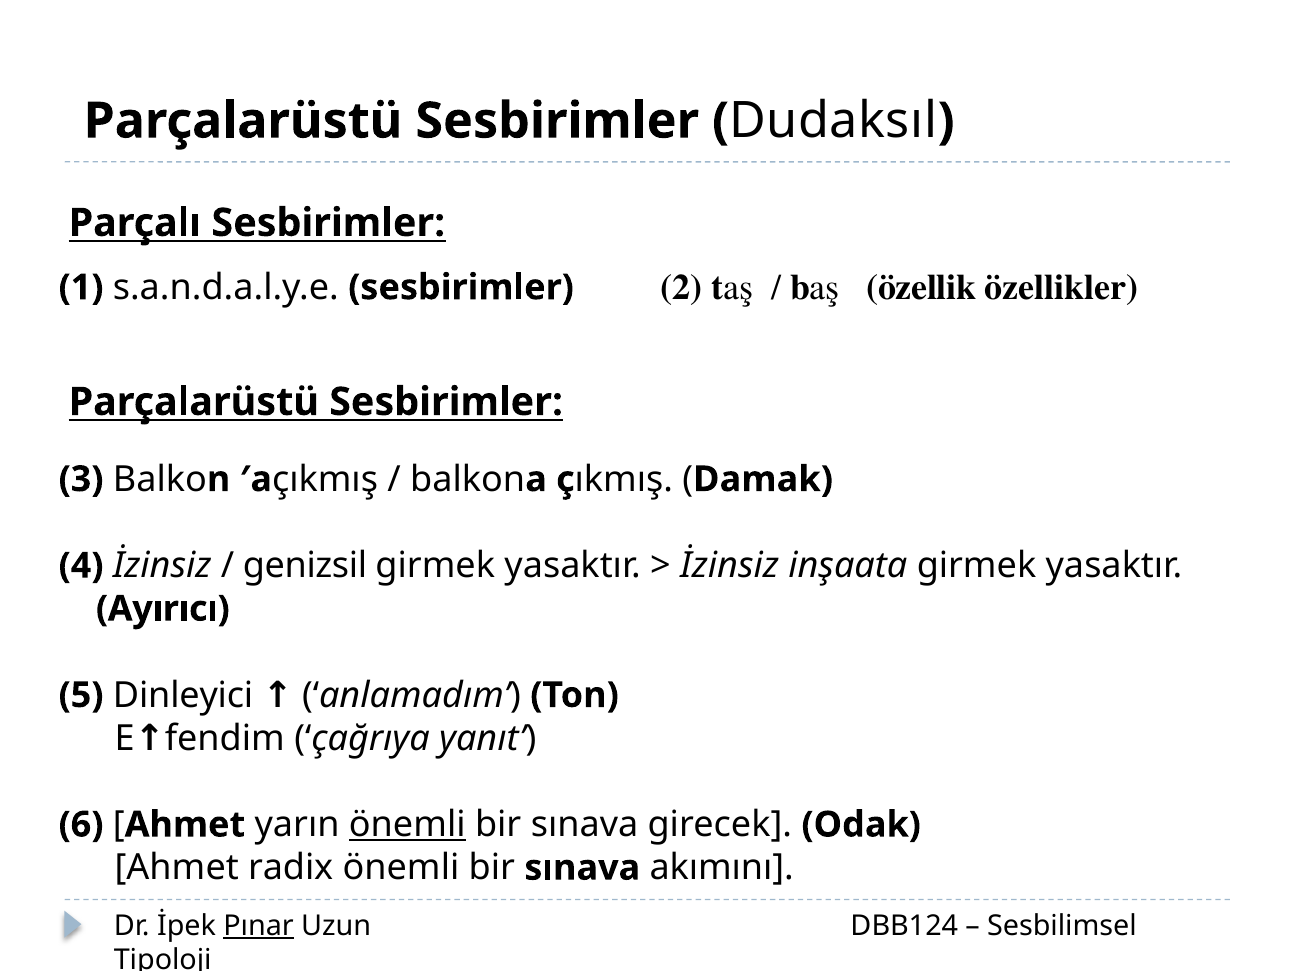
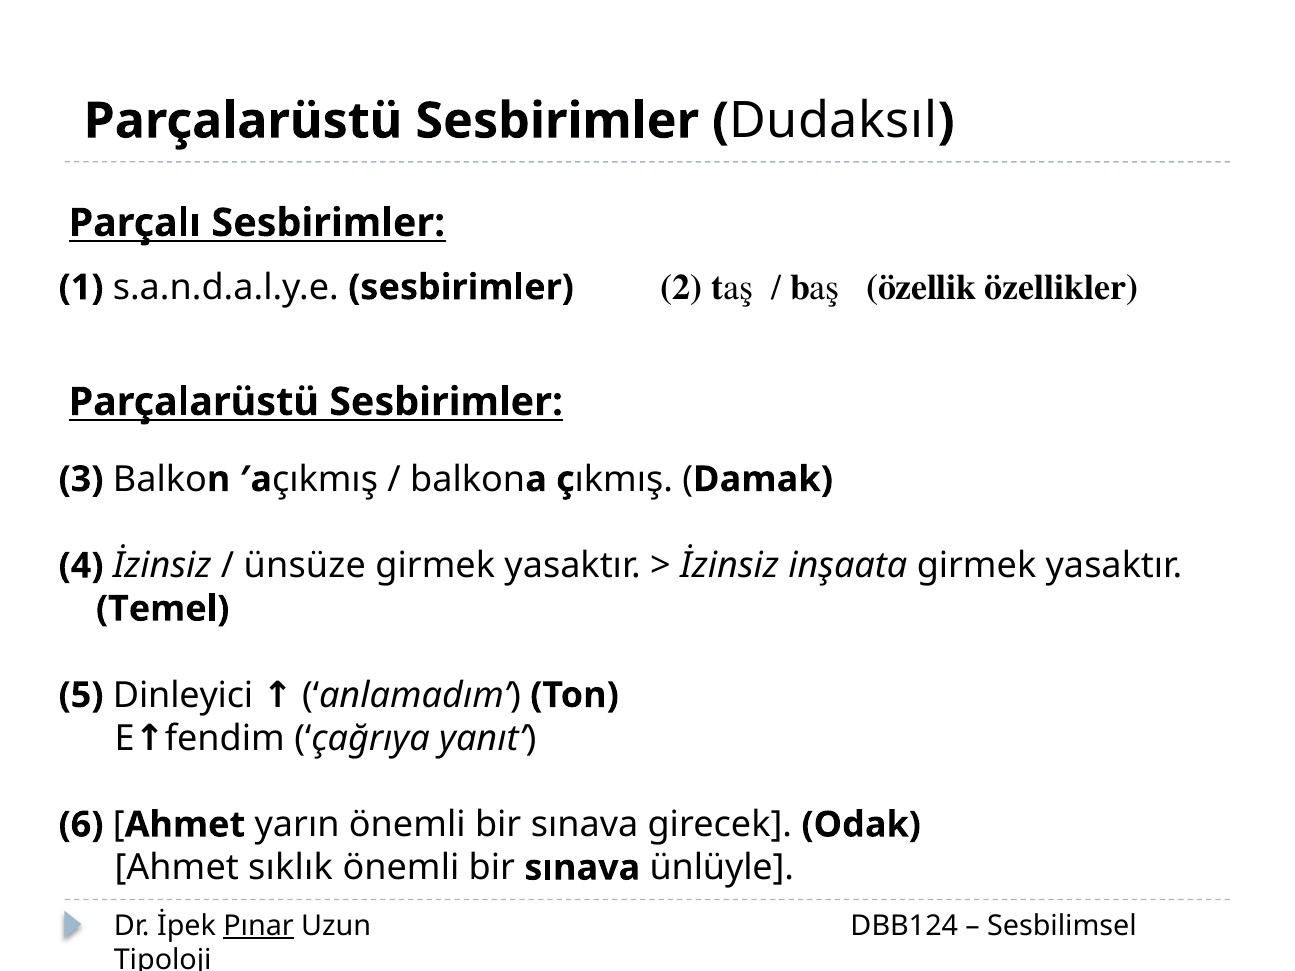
genizsil: genizsil -> ünsüze (305, 566)
Ayırıcı: Ayırıcı -> Temel (163, 609)
önemli underline: present -> none (407, 825)
radix: radix -> sıklık (291, 868)
akımını: akımını -> ünlüyle (722, 868)
